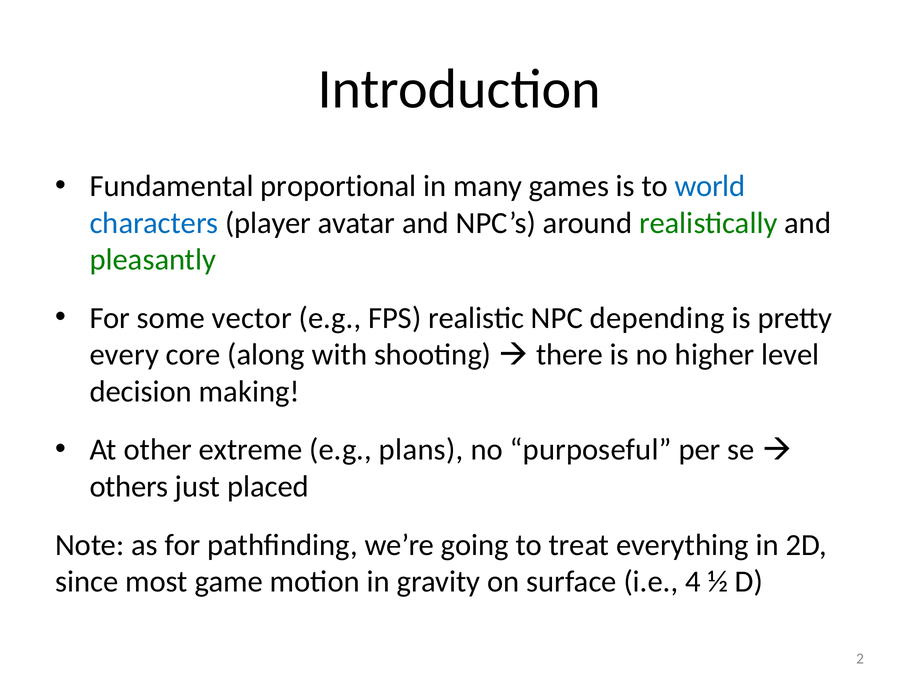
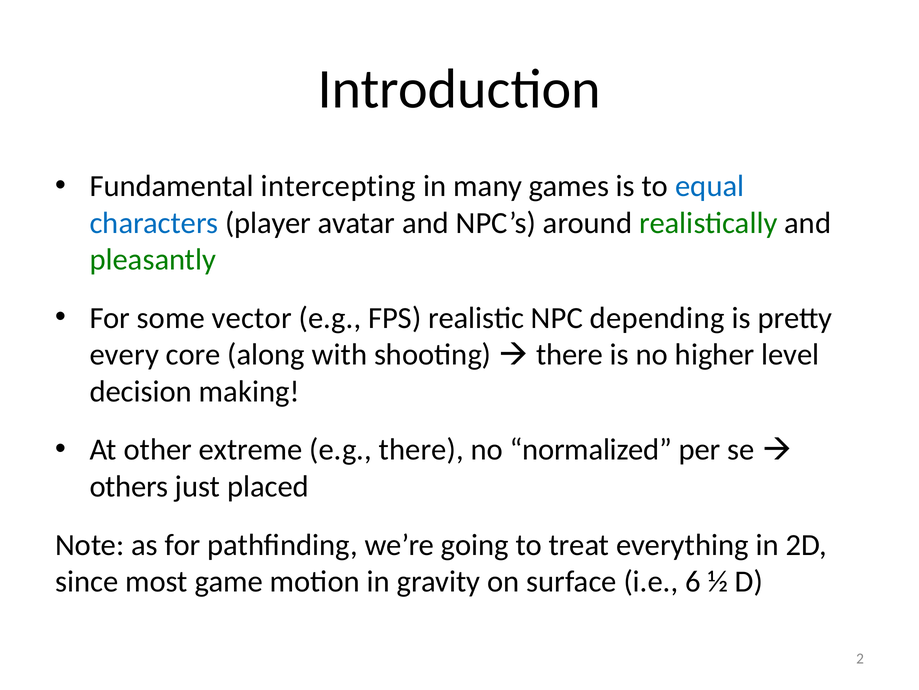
proportional: proportional -> intercepting (338, 186)
world: world -> equal (710, 186)
e.g plans: plans -> there (421, 449)
purposeful: purposeful -> normalized (591, 449)
4: 4 -> 6 (693, 581)
